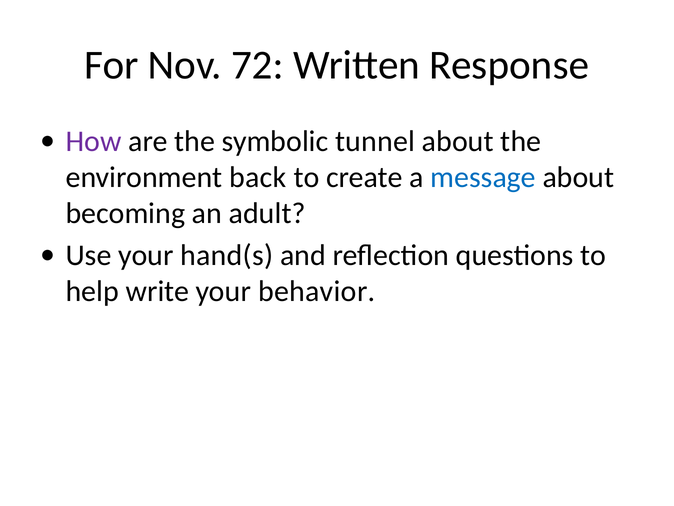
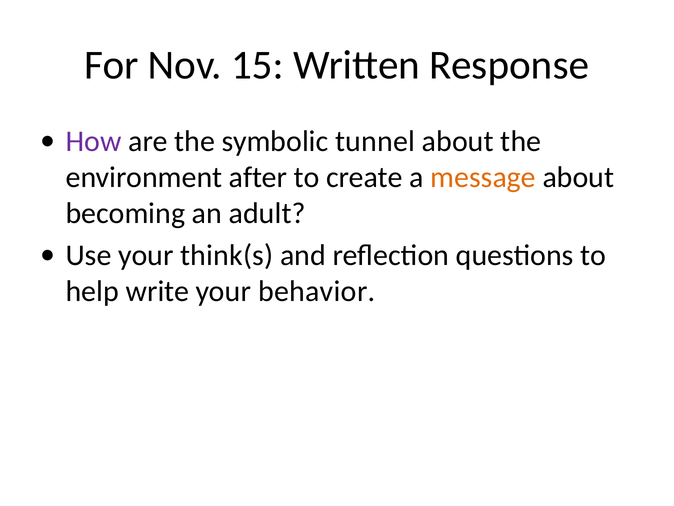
72: 72 -> 15 (257, 65)
back: back -> after (258, 177)
message colour: blue -> orange (483, 177)
hand(s: hand(s -> think(s (227, 255)
